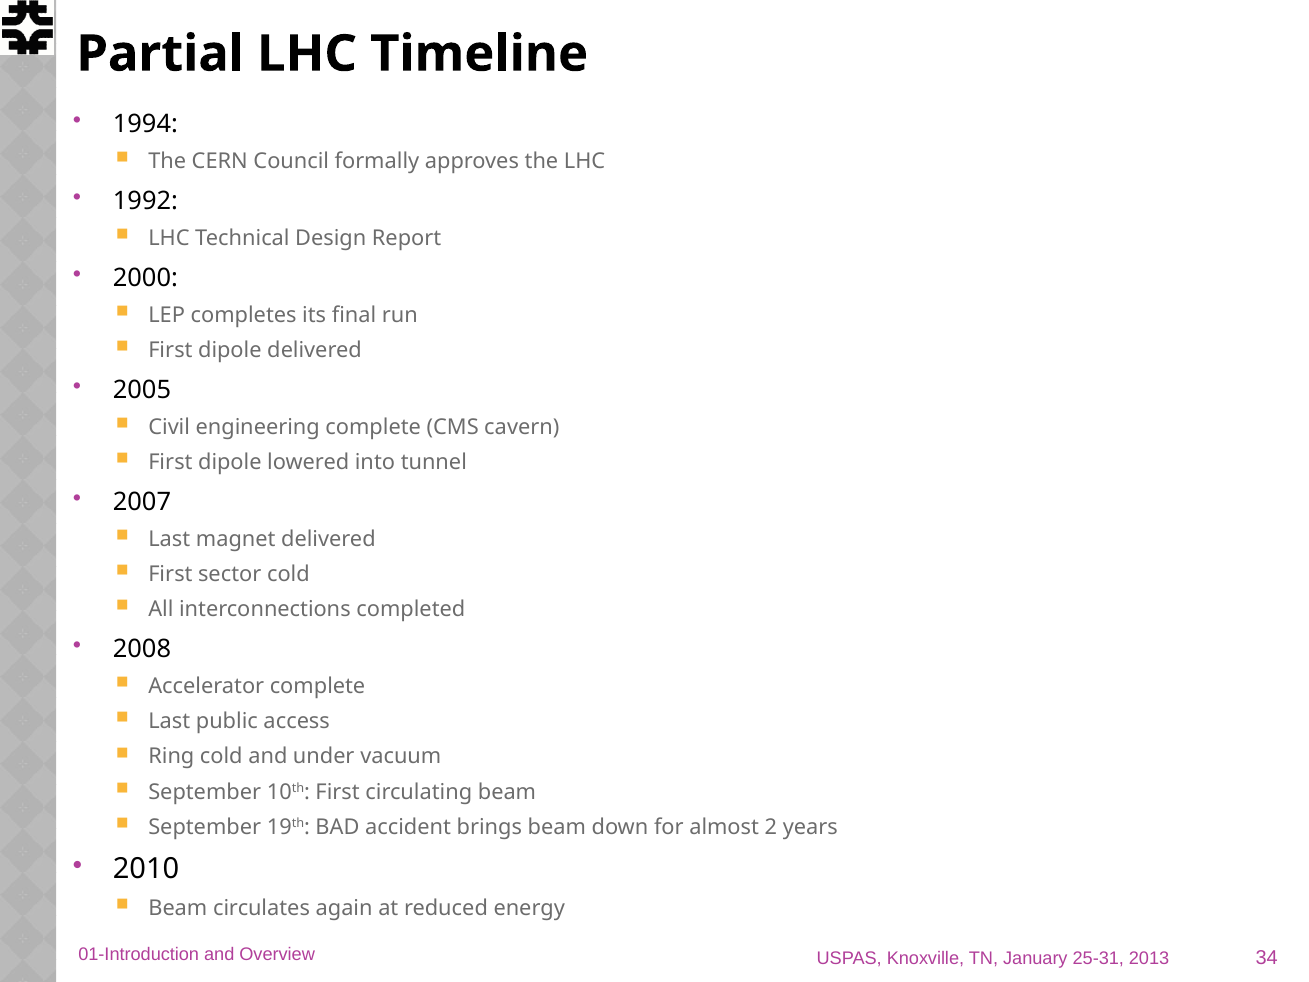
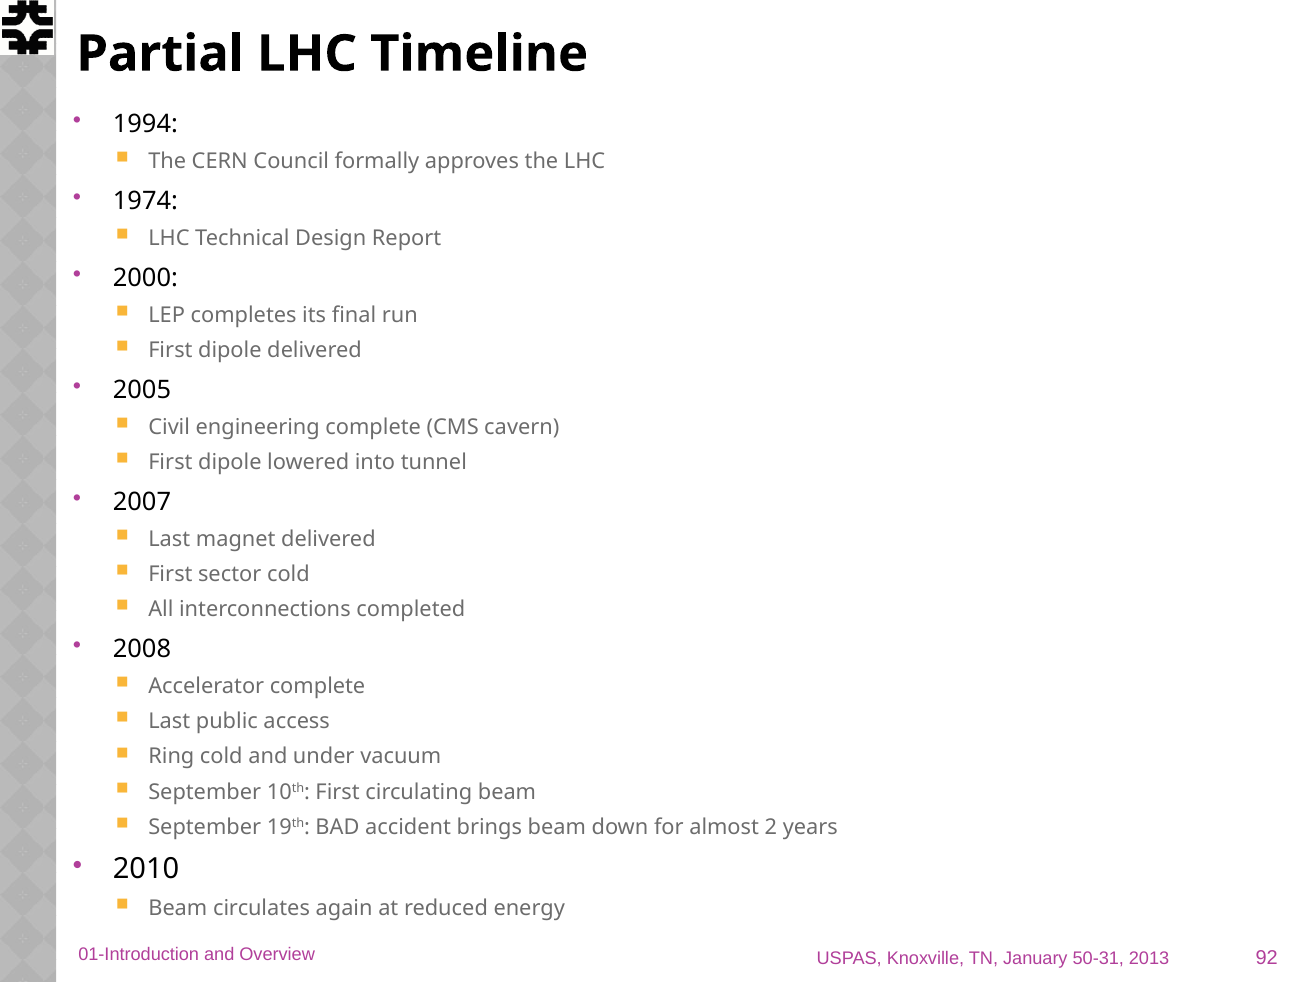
1992: 1992 -> 1974 (145, 201)
25-31: 25-31 -> 50-31 (1098, 958)
34: 34 -> 92 (1267, 957)
